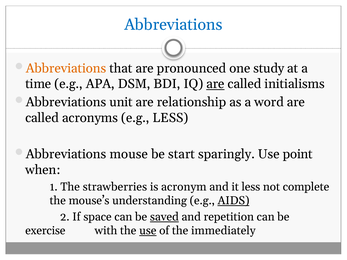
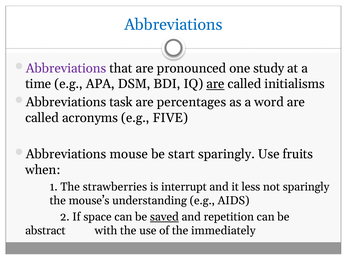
Abbreviations colour: orange -> purple (66, 68)
unit: unit -> task (121, 102)
relationship: relationship -> percentages (192, 102)
e.g LESS: LESS -> FIVE (170, 118)
point: point -> fruits (298, 154)
acronym: acronym -> interrupt (184, 187)
not complete: complete -> sparingly (306, 187)
AIDS underline: present -> none (233, 201)
exercise: exercise -> abstract (45, 231)
use underline: present -> none (148, 231)
